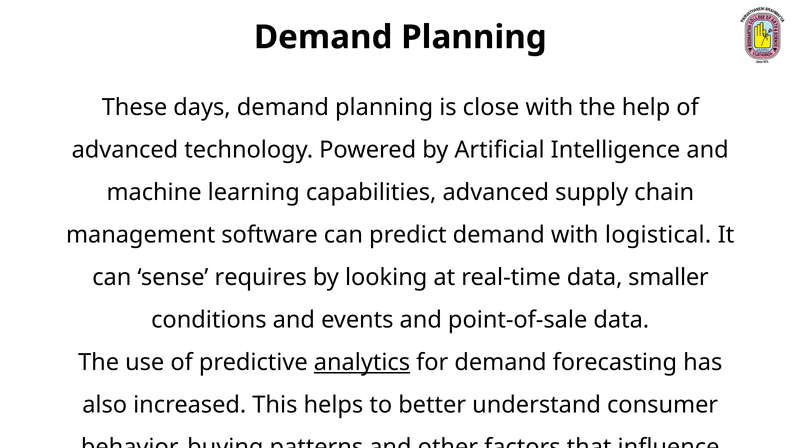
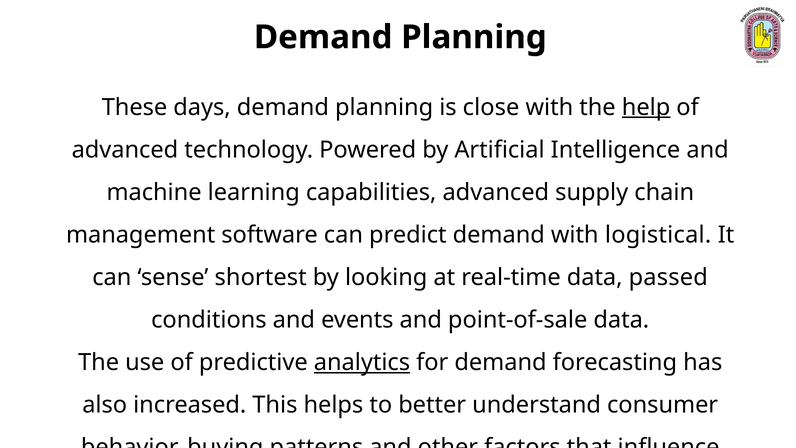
help underline: none -> present (646, 107)
requires: requires -> shortest (261, 277)
smaller: smaller -> passed (668, 277)
